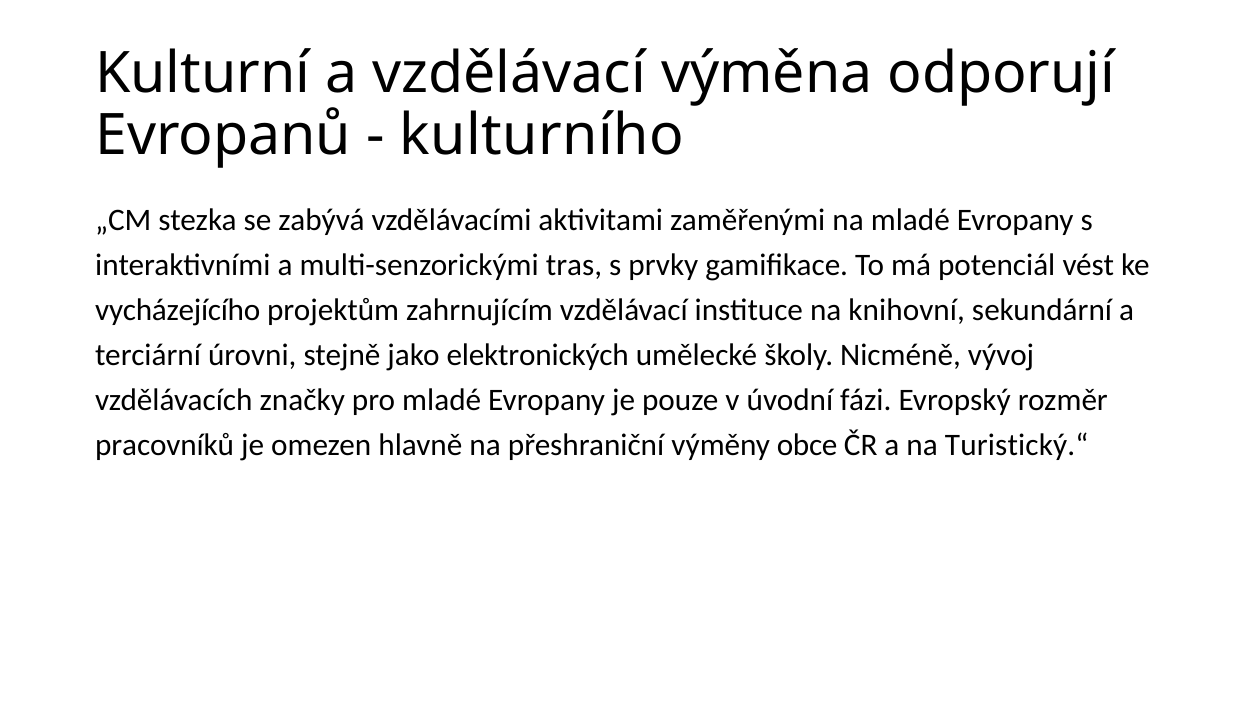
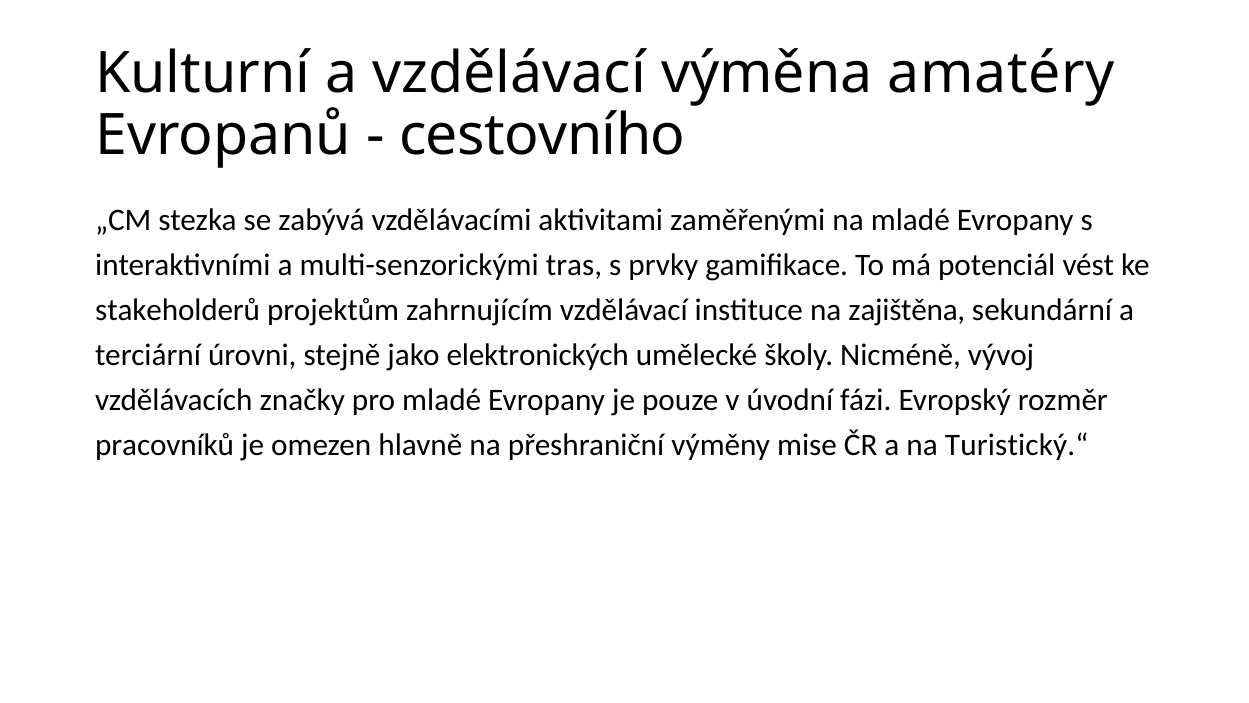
odporují: odporují -> amatéry (1001, 74)
kulturního: kulturního -> cestovního (542, 136)
vycházejícího: vycházejícího -> stakeholderů (178, 310)
knihovní: knihovní -> zajištěna (907, 310)
obce: obce -> mise (807, 445)
